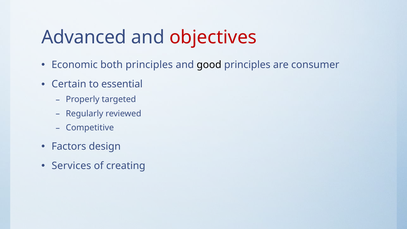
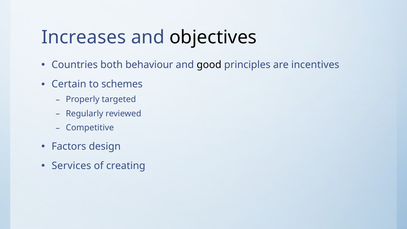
Advanced: Advanced -> Increases (84, 37)
objectives colour: red -> black (213, 37)
Economic: Economic -> Countries (75, 65)
both principles: principles -> behaviour (149, 65)
consumer: consumer -> incentives (315, 65)
essential: essential -> schemes (122, 84)
